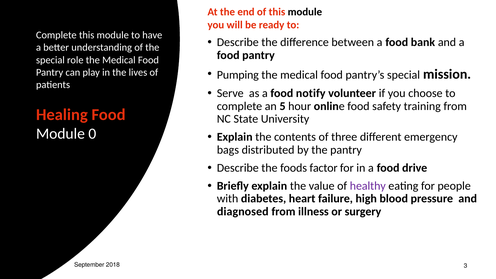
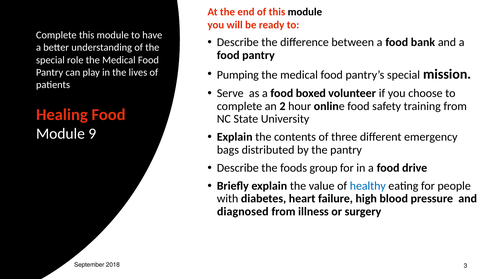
notify: notify -> boxed (311, 93)
5: 5 -> 2 (283, 106)
0: 0 -> 9 (92, 134)
factor: factor -> group (324, 168)
healthy colour: purple -> blue (368, 186)
